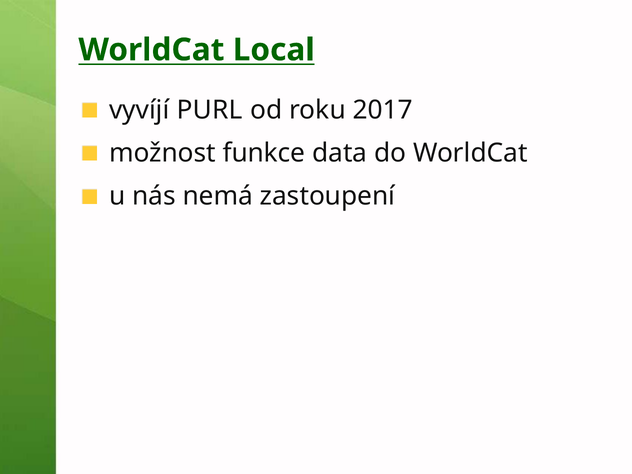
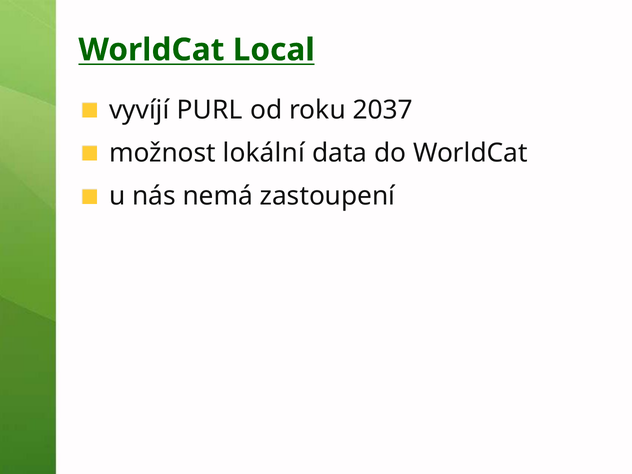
2017: 2017 -> 2037 (383, 110)
funkce: funkce -> lokální (264, 153)
